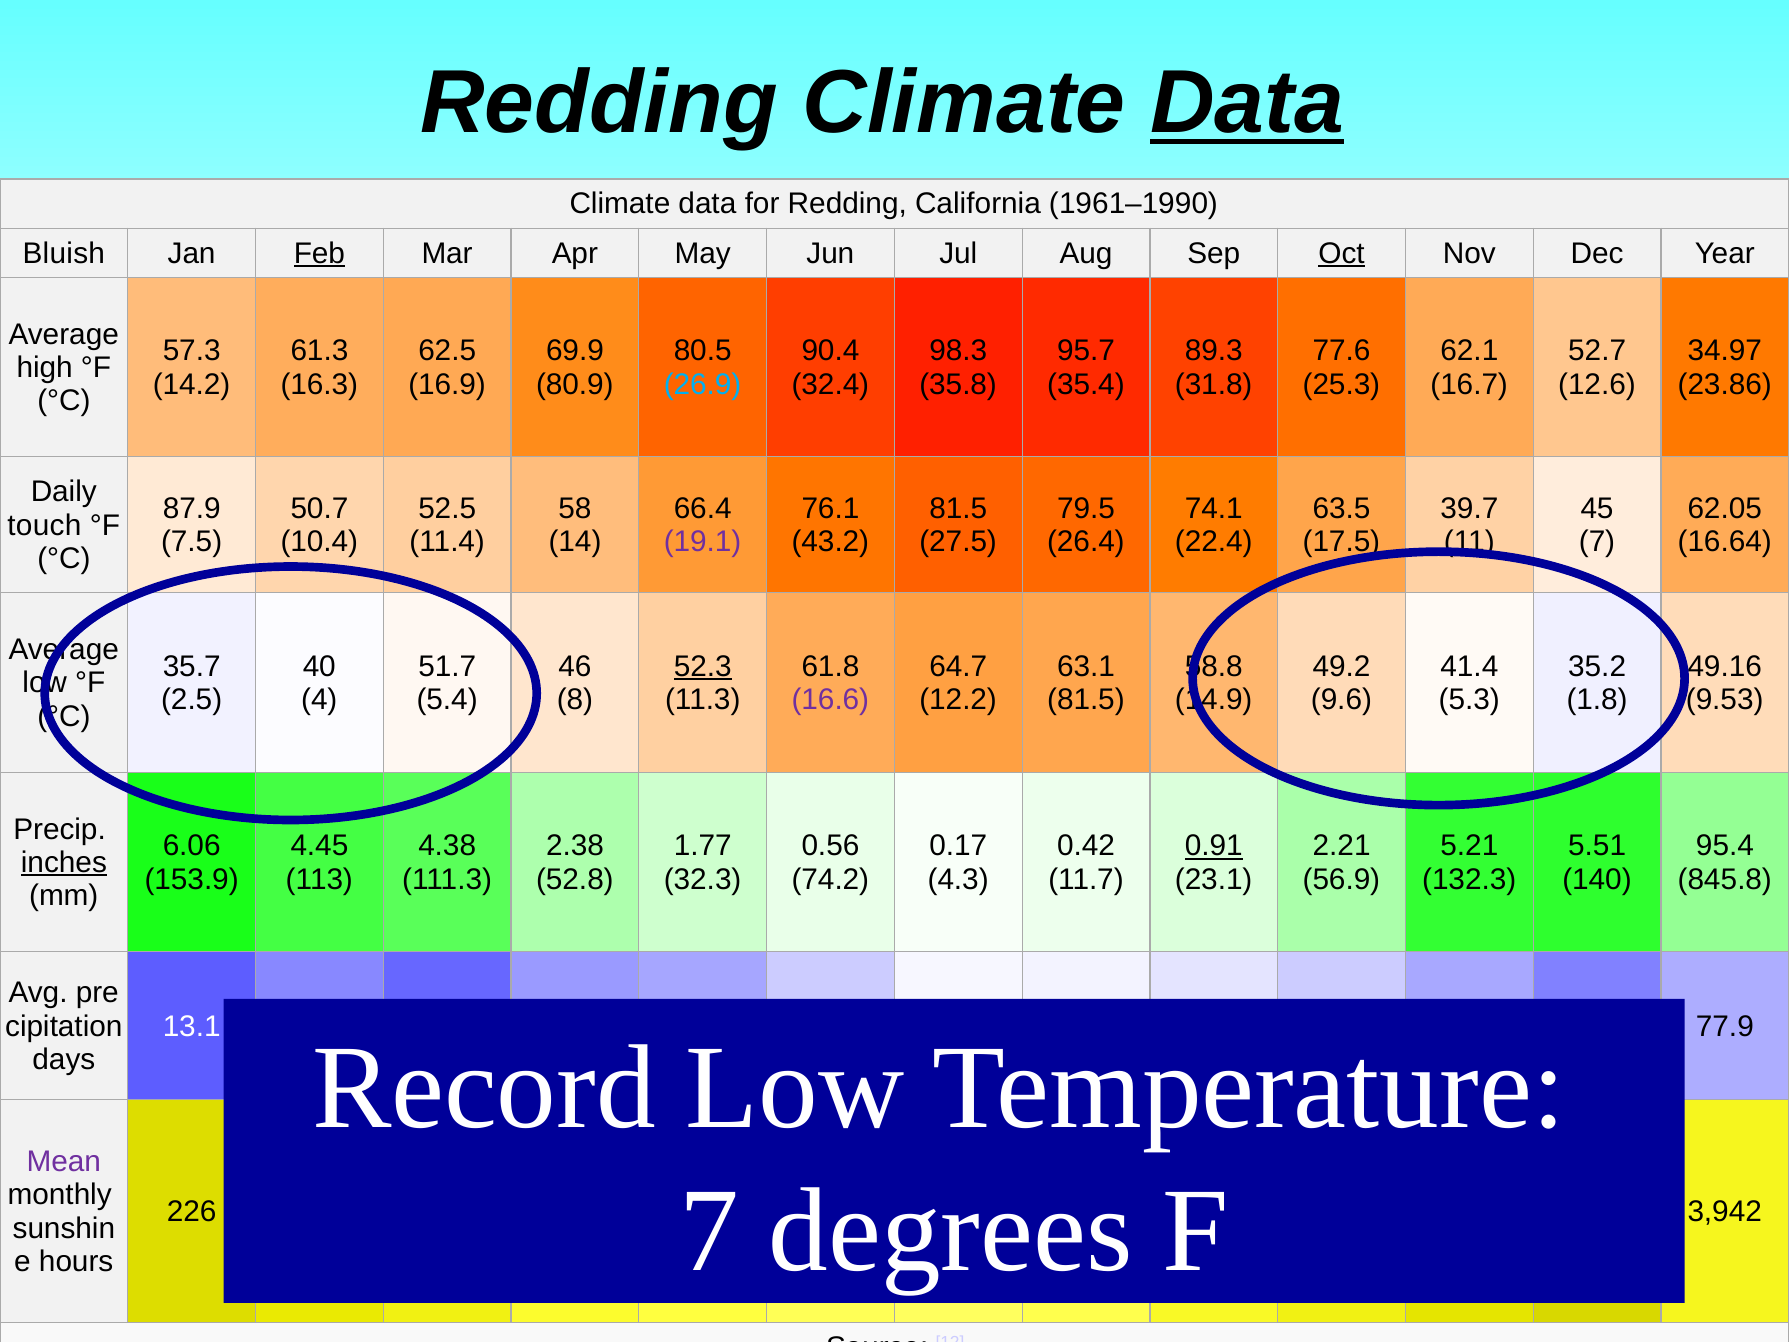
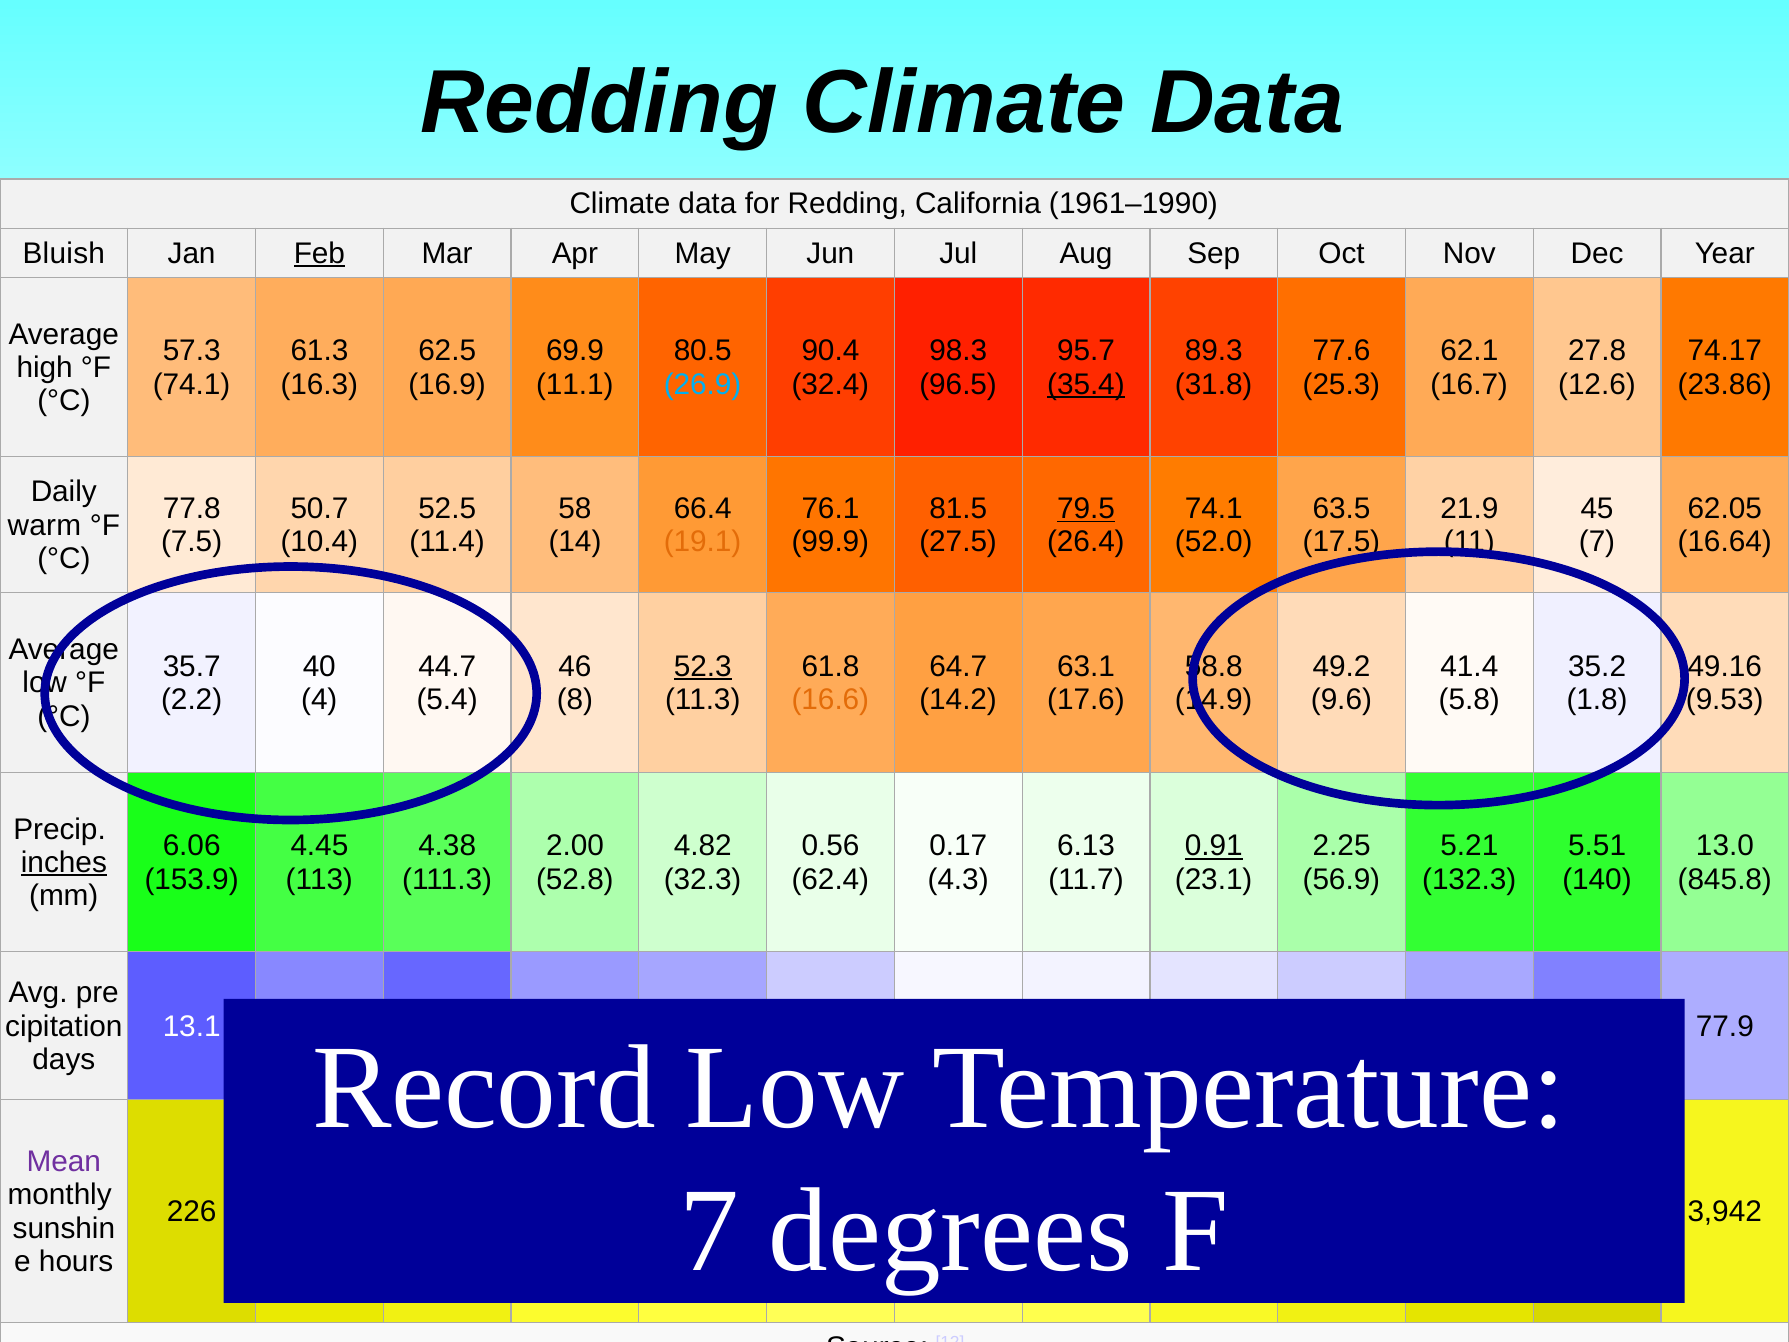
Data underline: present -> none (1247, 103)
Oct underline: present -> none (1342, 253)
52.7: 52.7 -> 27.8 (1597, 351)
34.97: 34.97 -> 74.17 (1725, 351)
14.2: 14.2 -> 74.1 (192, 384)
80.9: 80.9 -> 11.1 (575, 384)
35.8: 35.8 -> 96.5 (958, 384)
35.4 underline: none -> present (1086, 384)
87.9: 87.9 -> 77.8 (192, 509)
79.5 underline: none -> present (1086, 509)
39.7: 39.7 -> 21.9 (1469, 509)
touch: touch -> warm (44, 525)
19.1 colour: purple -> orange (703, 542)
43.2: 43.2 -> 99.9 (830, 542)
22.4: 22.4 -> 52.0 (1214, 542)
51.7: 51.7 -> 44.7 (447, 666)
2.5: 2.5 -> 2.2 (192, 700)
16.6 colour: purple -> orange (830, 700)
12.2: 12.2 -> 14.2 (958, 700)
81.5: 81.5 -> 17.6 (1086, 700)
5.3: 5.3 -> 5.8 (1469, 700)
2.38: 2.38 -> 2.00 (575, 846)
1.77: 1.77 -> 4.82 (703, 846)
0.42: 0.42 -> 6.13 (1086, 846)
2.21: 2.21 -> 2.25 (1342, 846)
95.4: 95.4 -> 13.0 (1725, 846)
74.2: 74.2 -> 62.4 (830, 879)
